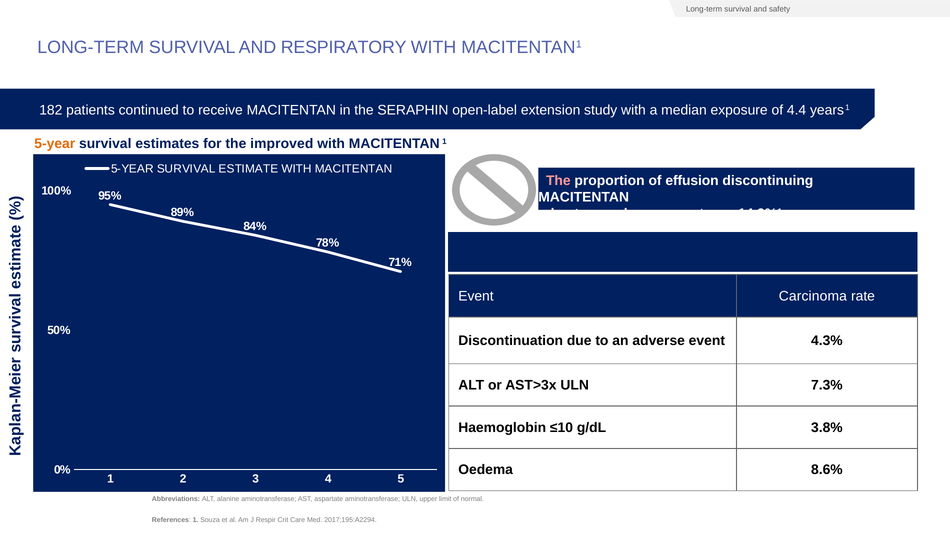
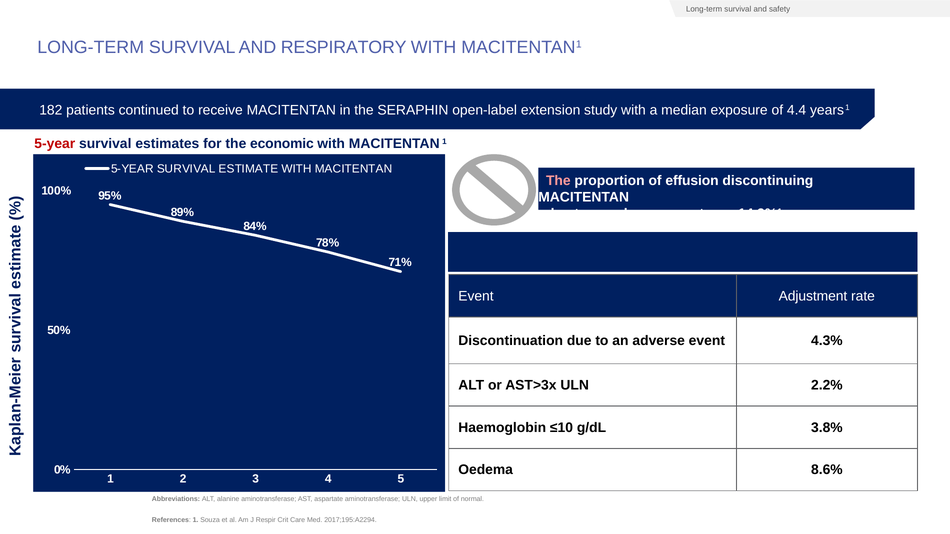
5-year colour: orange -> red (55, 144)
improved: improved -> economic (282, 144)
Carcinoma: Carcinoma -> Adjustment (813, 296)
7.3%: 7.3% -> 2.2% (827, 385)
